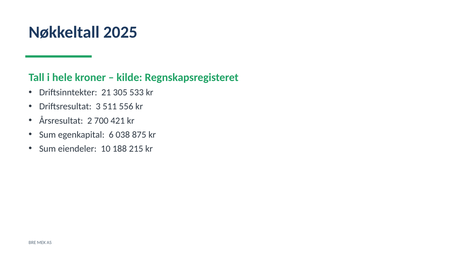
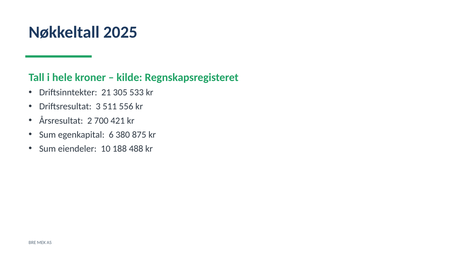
038: 038 -> 380 (123, 135)
215: 215 -> 488 (136, 149)
